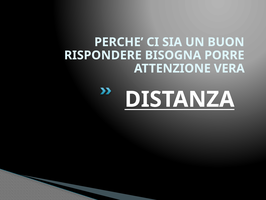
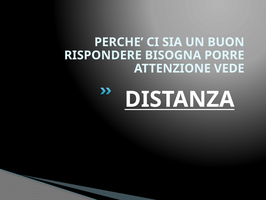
VERA: VERA -> VEDE (229, 68)
